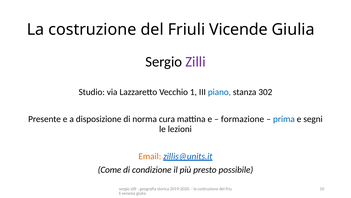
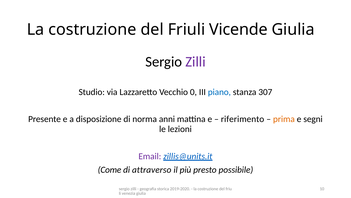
1: 1 -> 0 (193, 92)
302: 302 -> 307 (265, 92)
cura: cura -> anni (167, 119)
formazione: formazione -> riferimento (243, 119)
prima colour: blue -> orange (284, 119)
Email colour: orange -> purple (150, 156)
condizione: condizione -> attraverso (152, 169)
